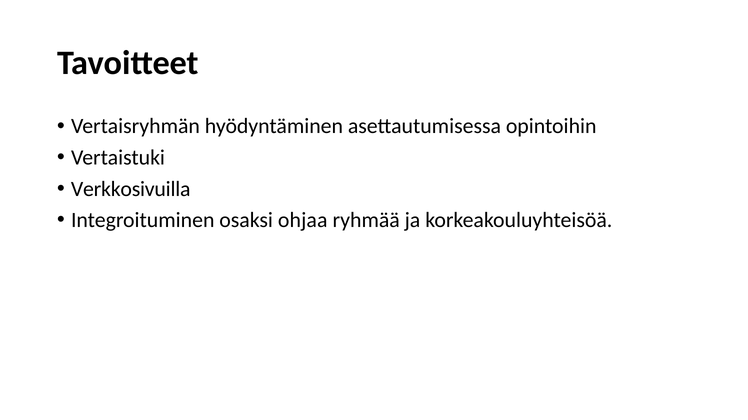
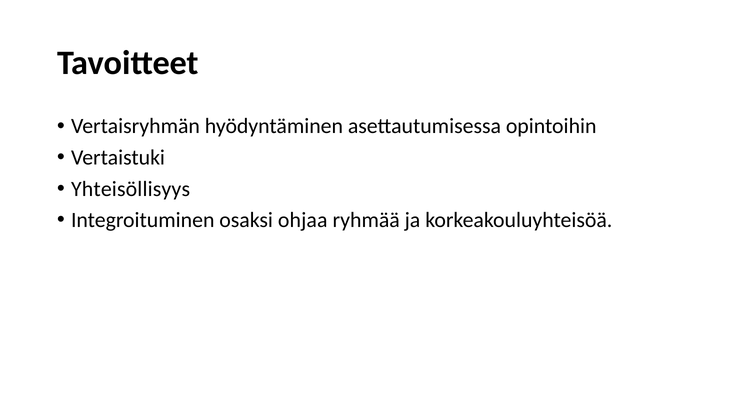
Verkkosivuilla: Verkkosivuilla -> Yhteisöllisyys (131, 189)
